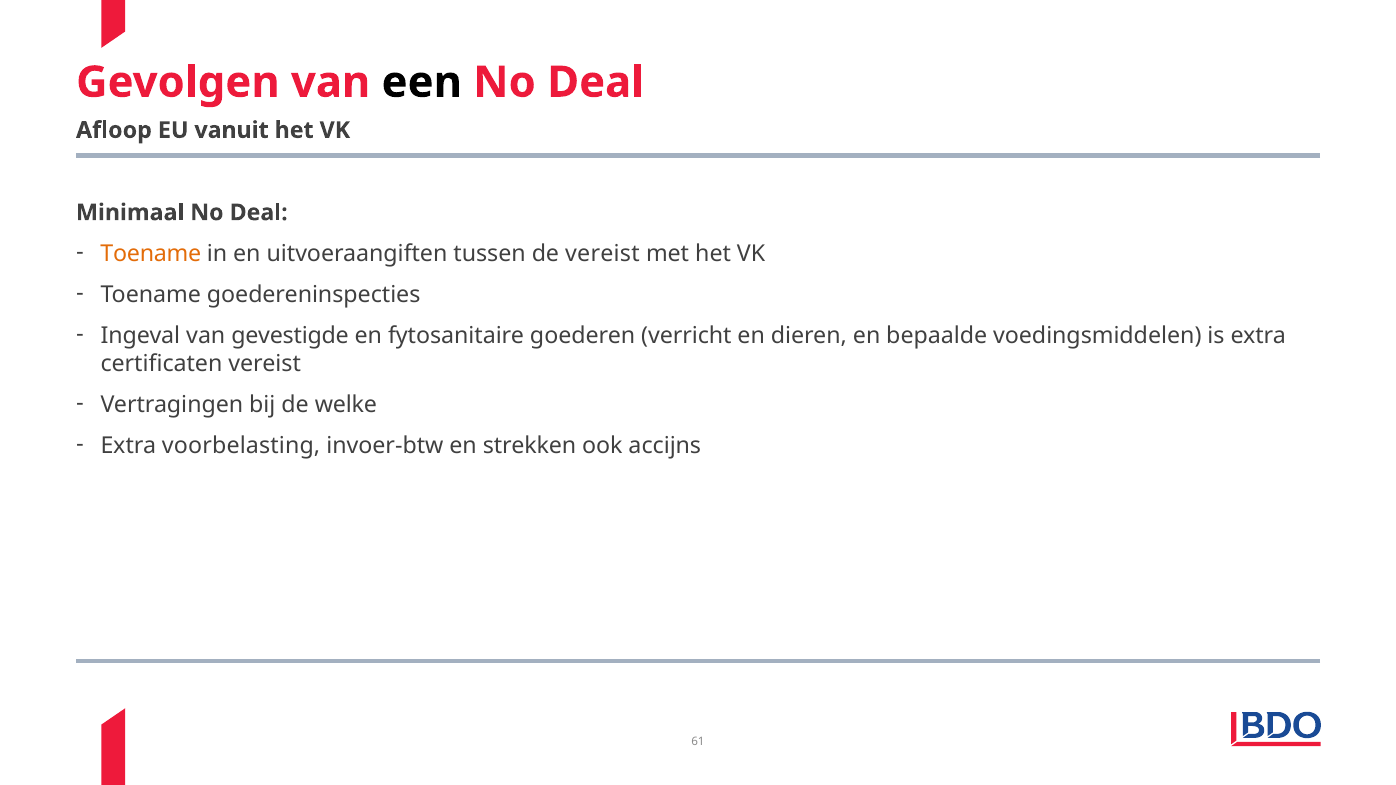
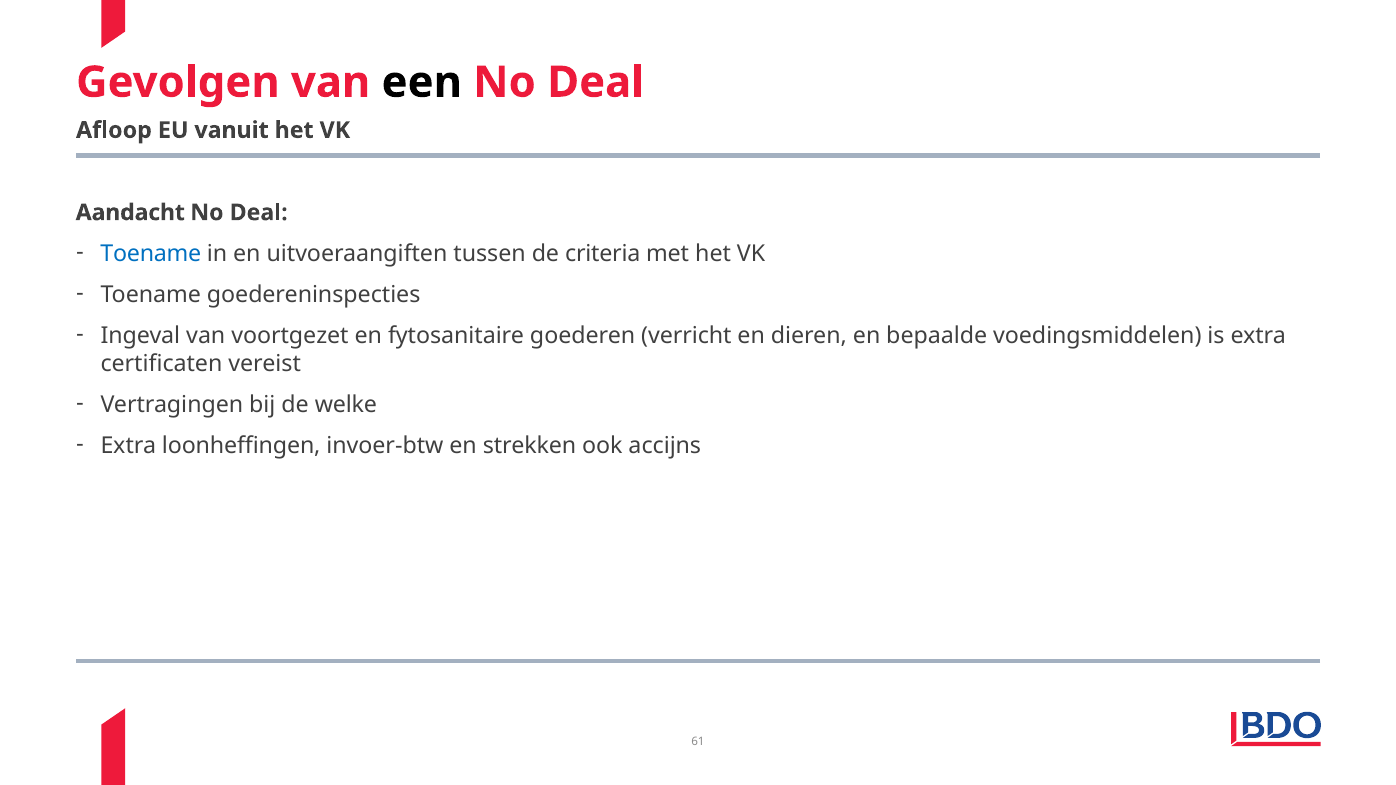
Minimaal: Minimaal -> Aandacht (130, 213)
Toename colour: orange -> blue (151, 253)
de vereist: vereist -> criteria (603, 253)
gevestigde: gevestigde -> voortgezet (290, 335)
voorbelasting: voorbelasting -> loonheffingen (241, 445)
